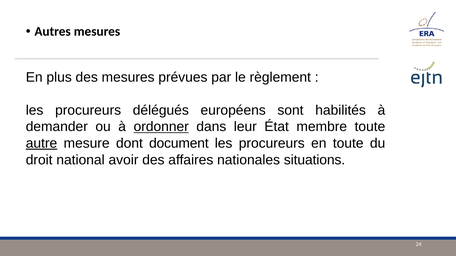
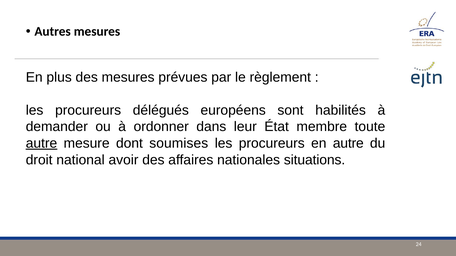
ordonner underline: present -> none (161, 127)
document: document -> soumises (179, 144)
en toute: toute -> autre (348, 144)
